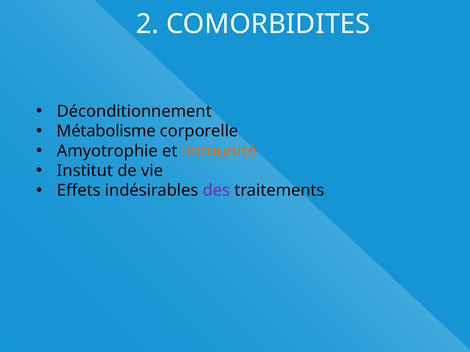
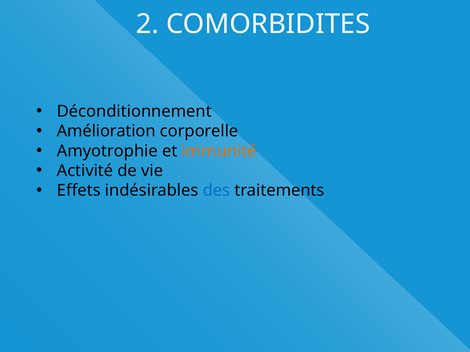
Métabolisme: Métabolisme -> Amélioration (106, 131)
Institut: Institut -> Activité (85, 171)
des colour: purple -> blue (216, 191)
